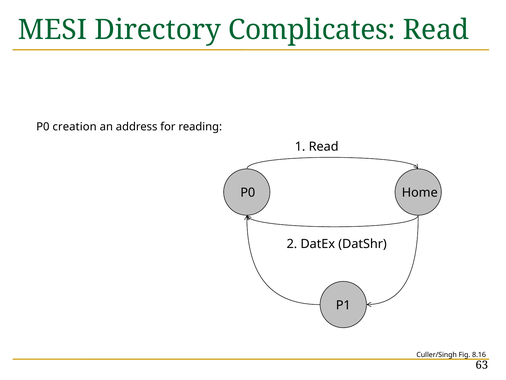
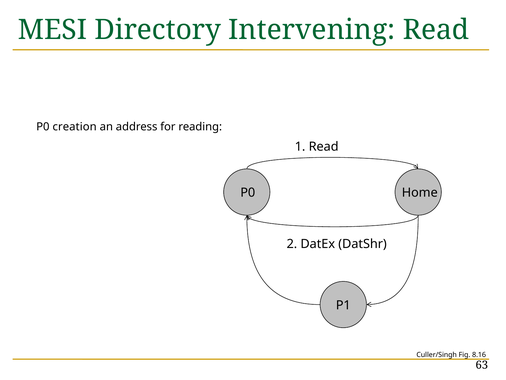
Complicates: Complicates -> Intervening (312, 30)
